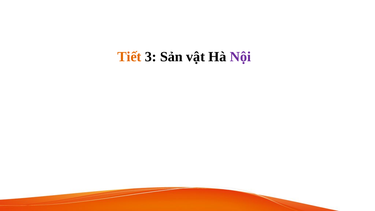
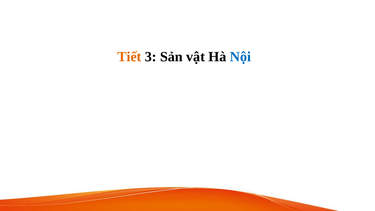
Nội colour: purple -> blue (240, 57)
